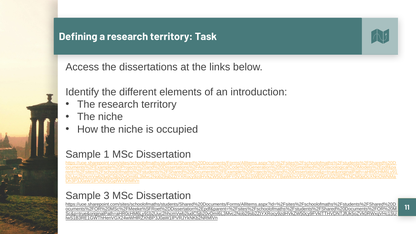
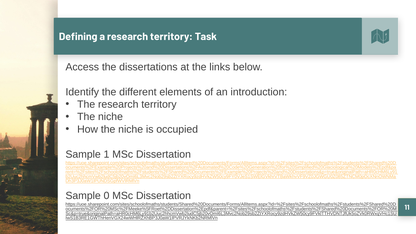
3: 3 -> 0 (107, 196)
